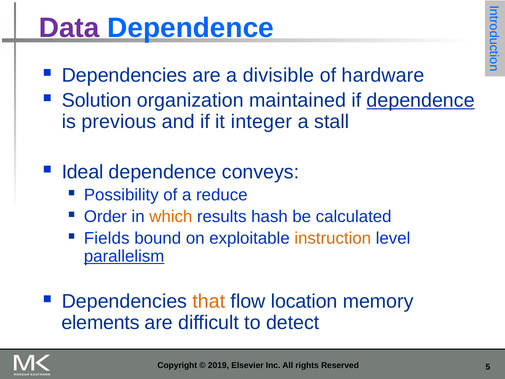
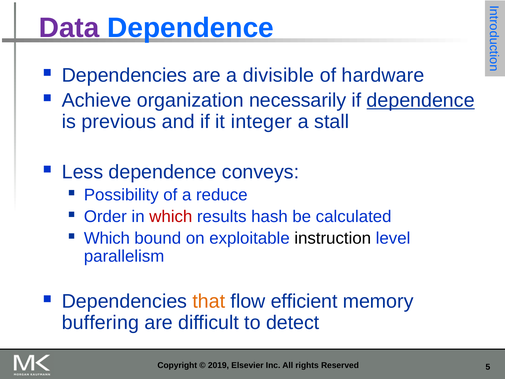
Solution: Solution -> Achieve (97, 100)
maintained: maintained -> necessarily (298, 100)
Ideal: Ideal -> Less (82, 172)
which colour: orange -> red (171, 216)
Fields: Fields -> Which (107, 238)
instruction colour: orange -> black (333, 238)
parallelism underline: present -> none (124, 256)
location: location -> efficient (304, 301)
elements: elements -> buffering (100, 323)
